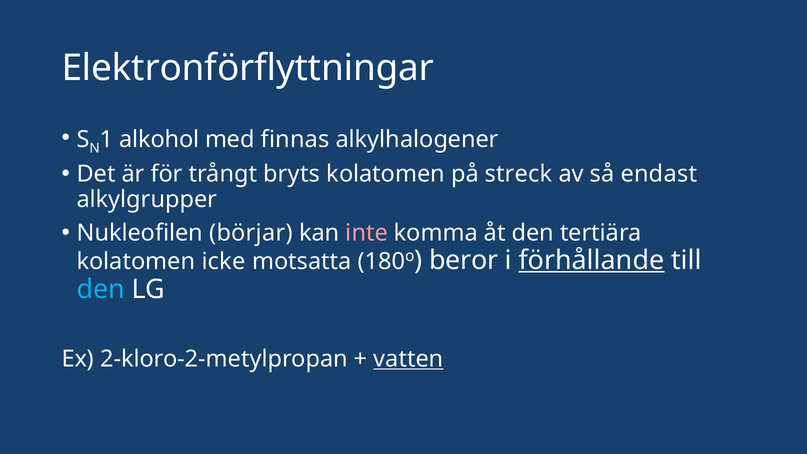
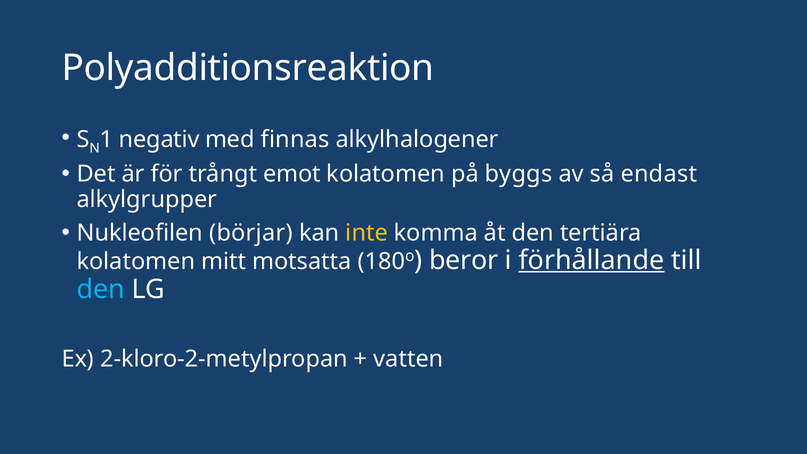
Elektronförflyttningar: Elektronförflyttningar -> Polyadditionsreaktion (248, 68)
alkohol: alkohol -> negativ (159, 139)
bryts: bryts -> emot (292, 174)
streck: streck -> byggs (519, 174)
inte colour: pink -> yellow (367, 233)
icke: icke -> mitt (224, 261)
vatten underline: present -> none (408, 359)
